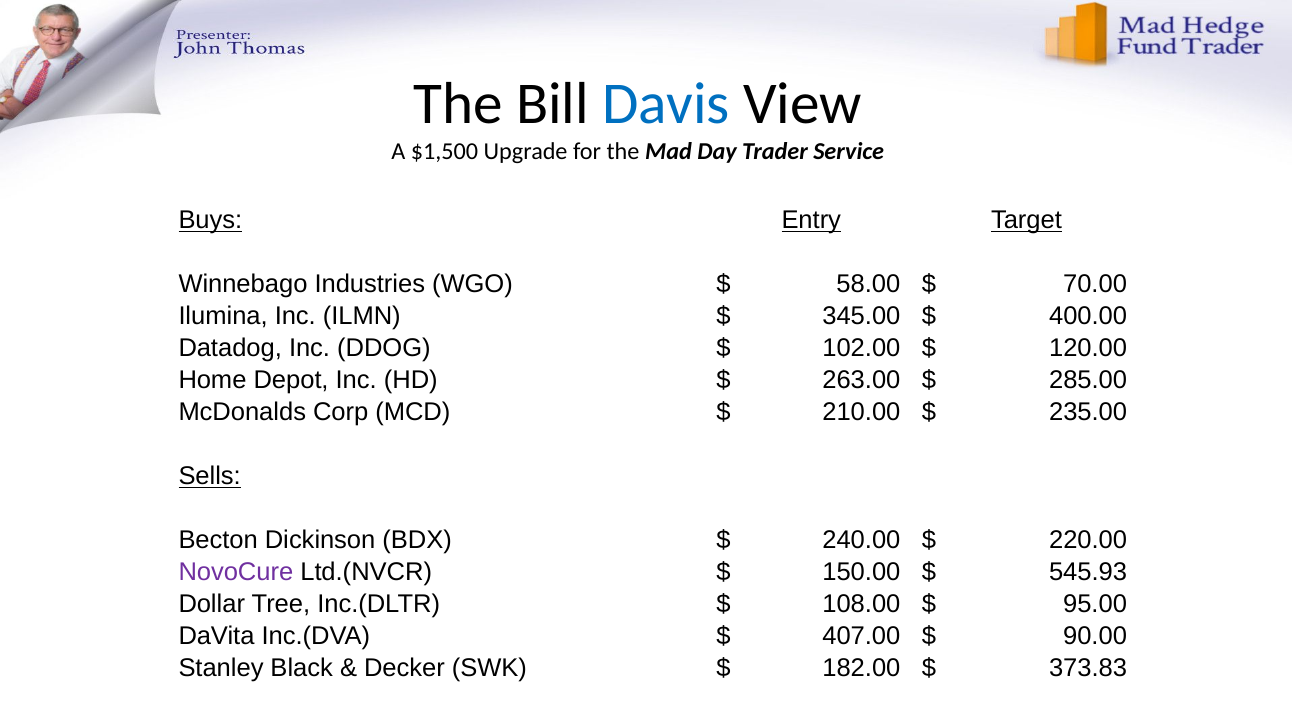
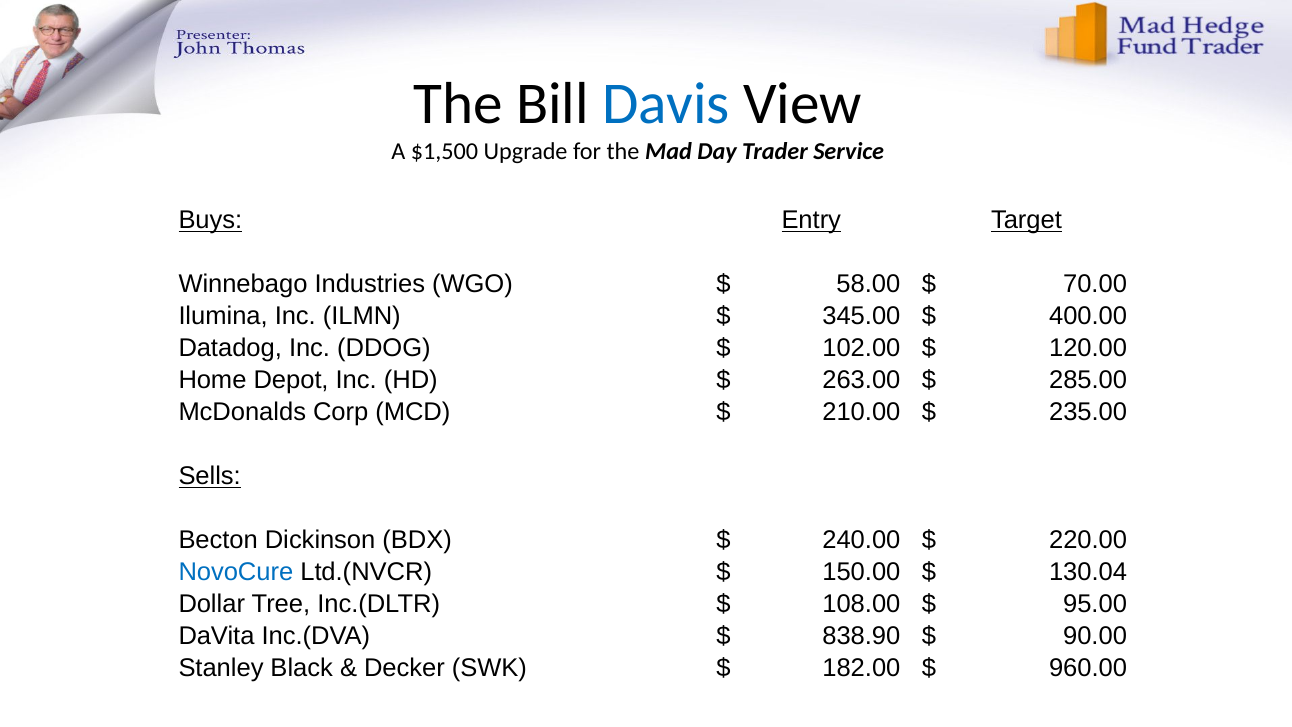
NovoCure colour: purple -> blue (236, 572)
545.93: 545.93 -> 130.04 (1088, 572)
407.00: 407.00 -> 838.90 (861, 636)
373.83: 373.83 -> 960.00 (1088, 668)
